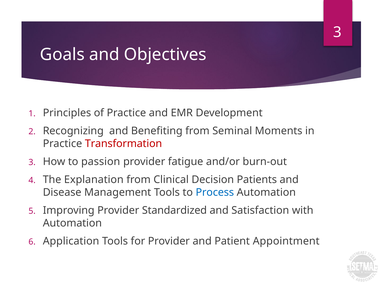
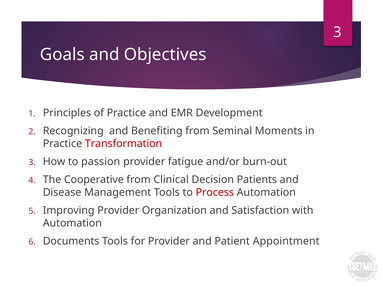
Explanation: Explanation -> Cooperative (94, 180)
Process colour: blue -> red (215, 193)
Standardized: Standardized -> Organization (174, 211)
Application: Application -> Documents (71, 241)
